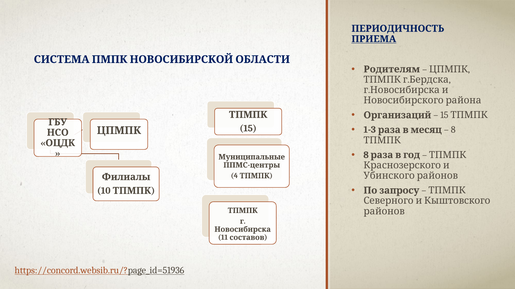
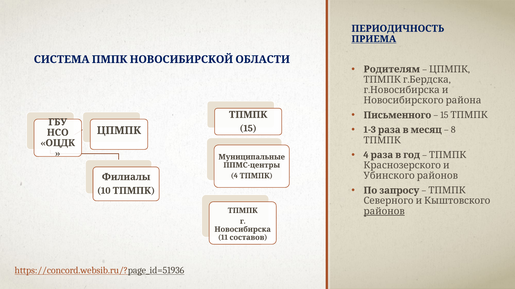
Организаций: Организаций -> Письменного (397, 115)
8: 8 -> 4 (366, 155)
районов underline: none -> present (384, 212)
